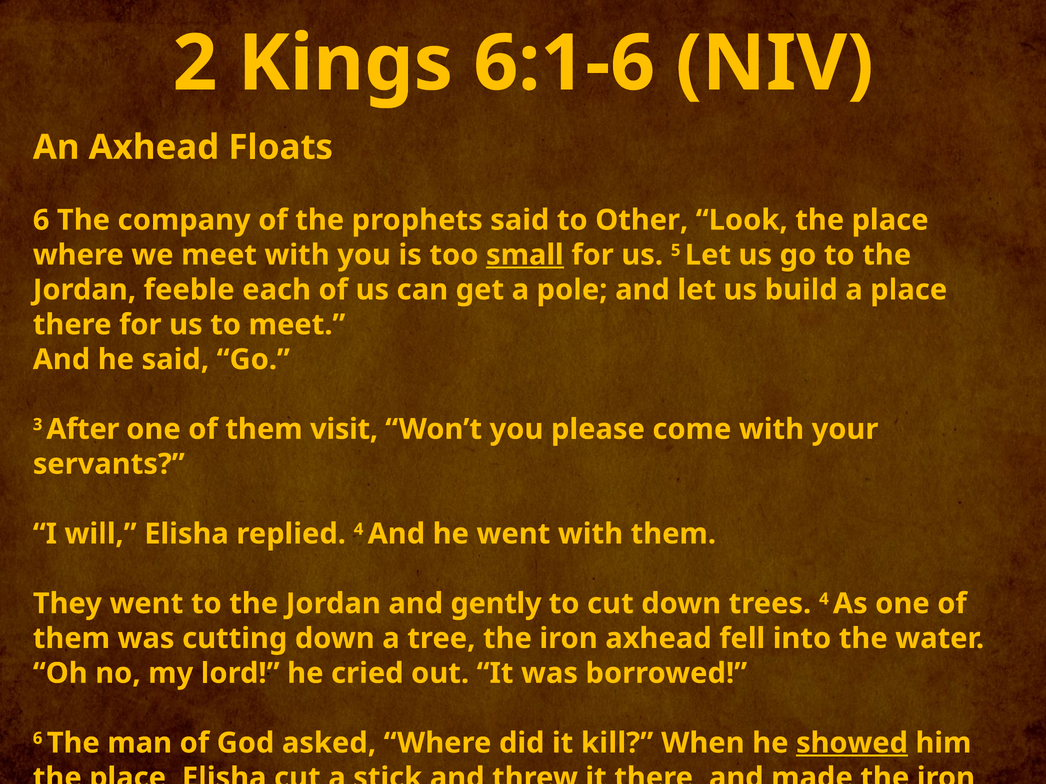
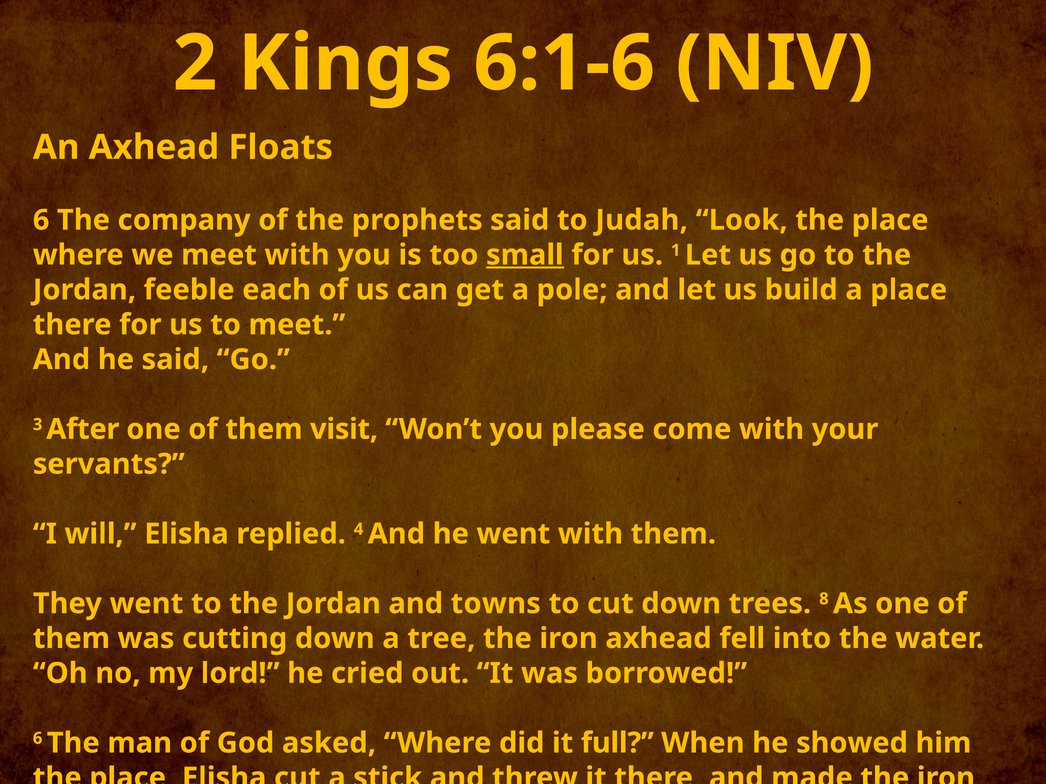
Other: Other -> Judah (642, 220)
5: 5 -> 1 (676, 250)
gently: gently -> towns (496, 604)
trees 4: 4 -> 8 (824, 599)
kill: kill -> full (617, 743)
showed underline: present -> none (852, 743)
